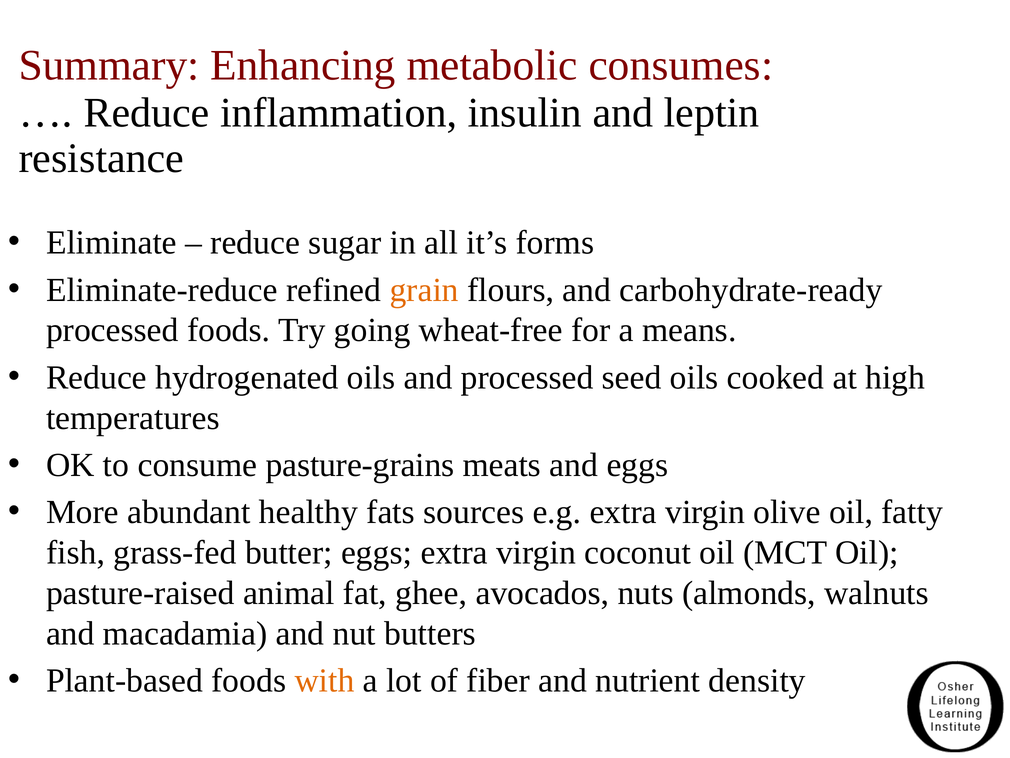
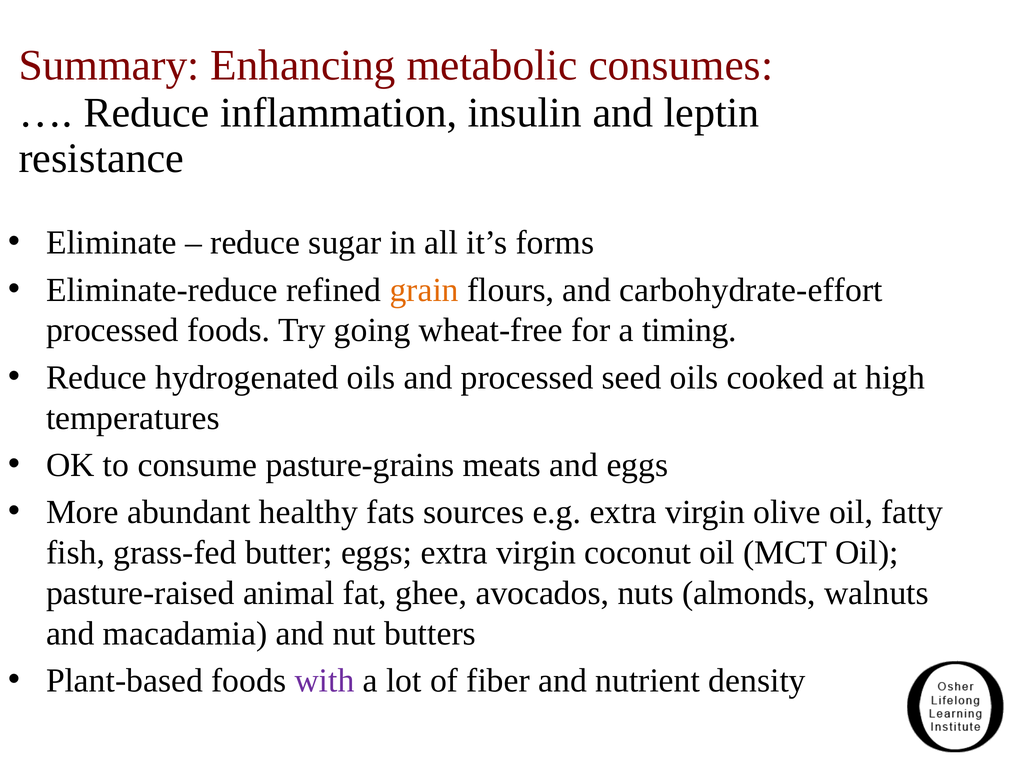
carbohydrate-ready: carbohydrate-ready -> carbohydrate-effort (751, 290)
means: means -> timing (689, 330)
with colour: orange -> purple (324, 680)
